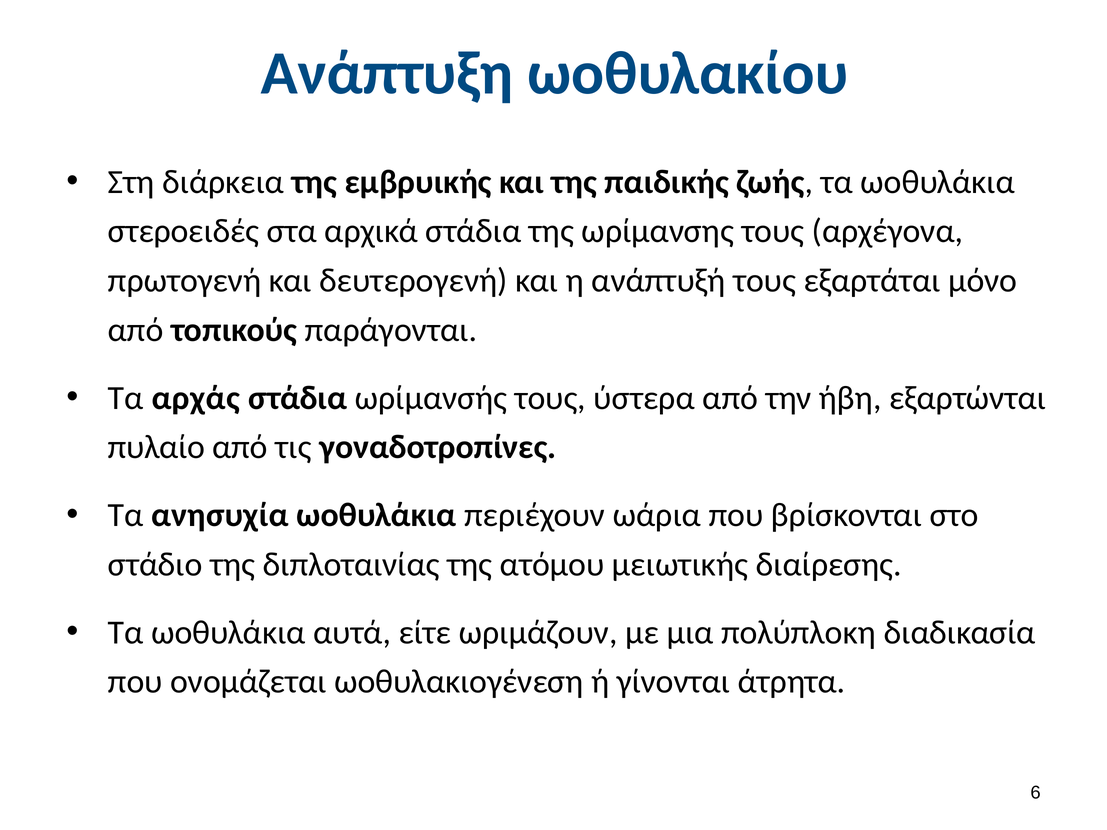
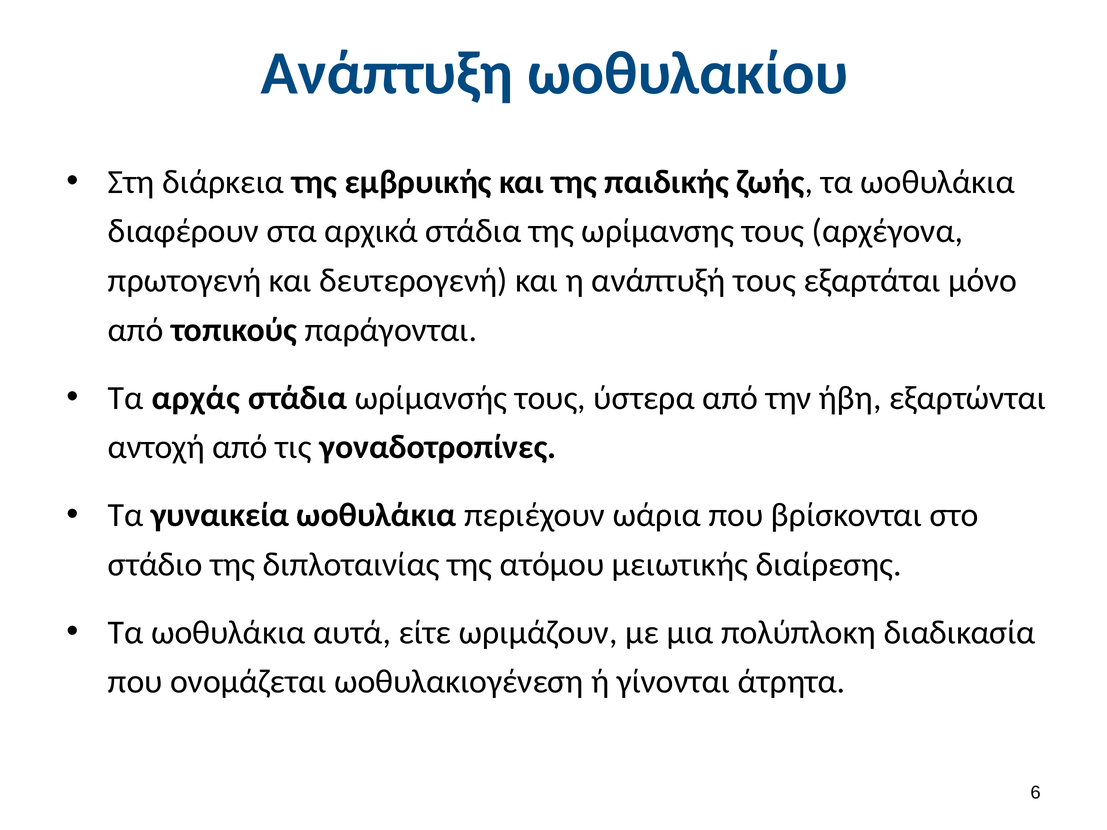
στεροειδές: στεροειδές -> διαφέρουν (183, 231)
πυλαίο: πυλαίο -> αντοχή (156, 447)
ανησυχία: ανησυχία -> γυναικεία (220, 515)
